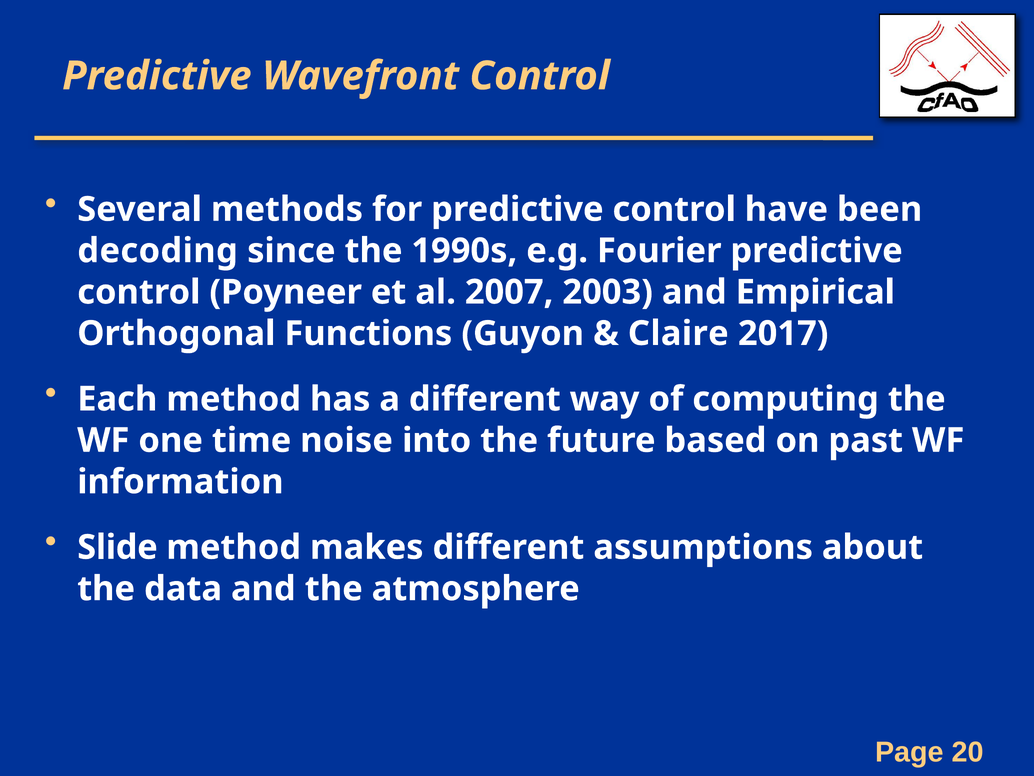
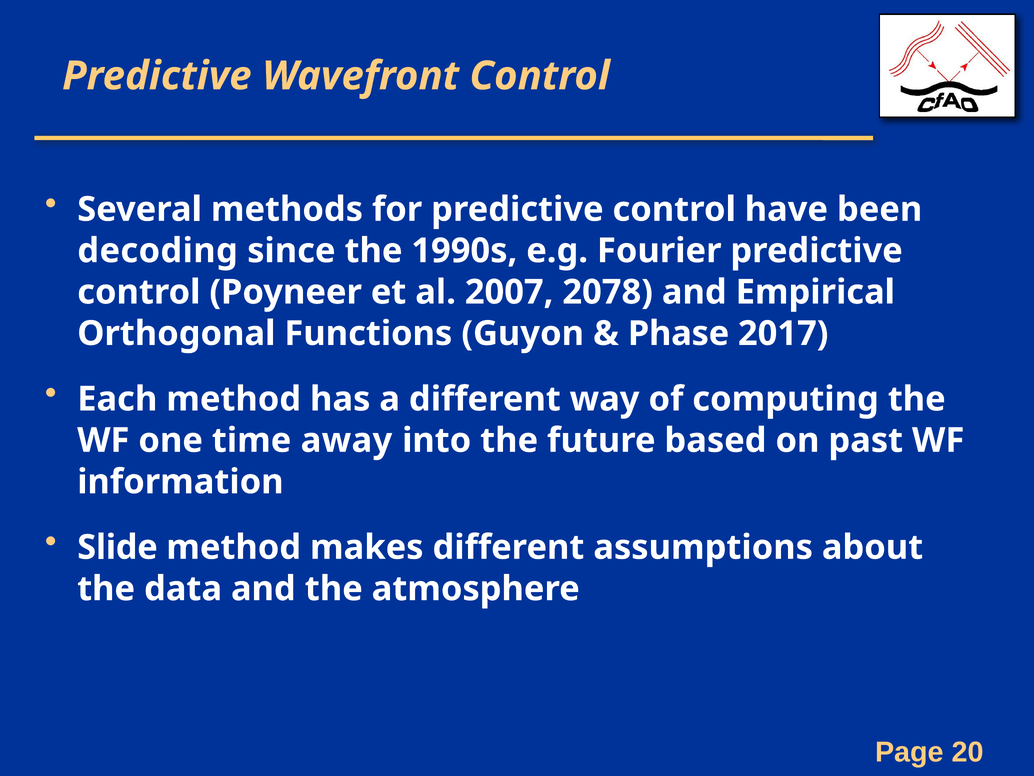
2003: 2003 -> 2078 (608, 292)
Claire: Claire -> Phase (679, 333)
noise: noise -> away (346, 440)
